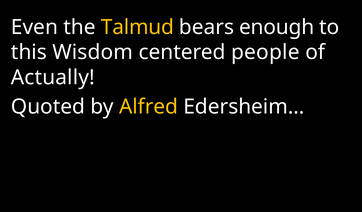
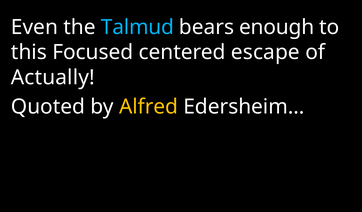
Talmud colour: yellow -> light blue (137, 27)
Wisdom: Wisdom -> Focused (93, 52)
people: people -> escape (265, 52)
